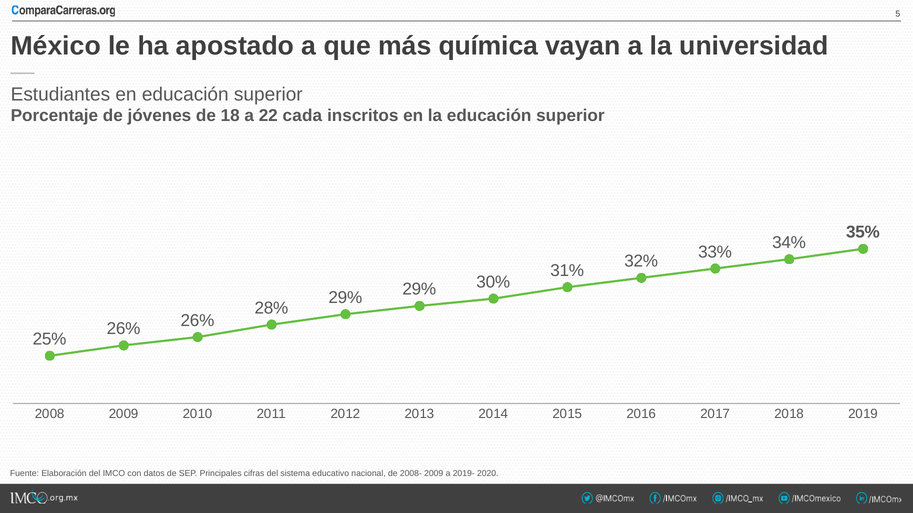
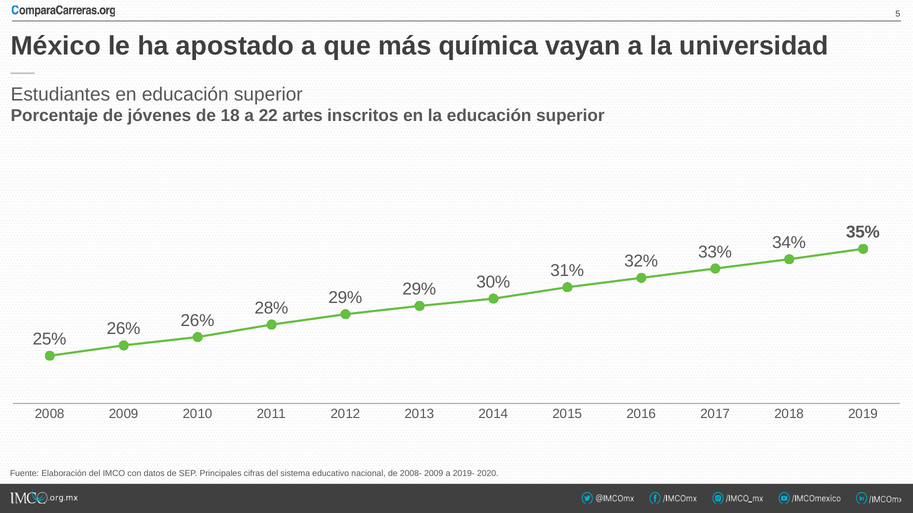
cada: cada -> artes (303, 116)
